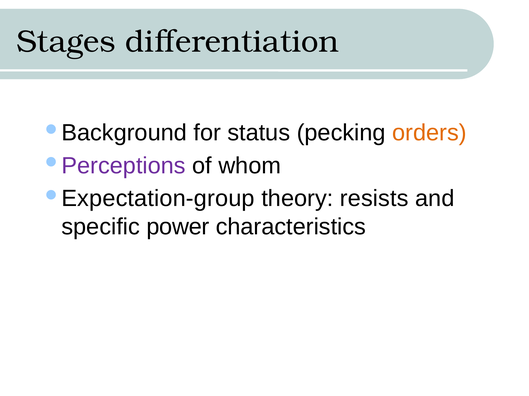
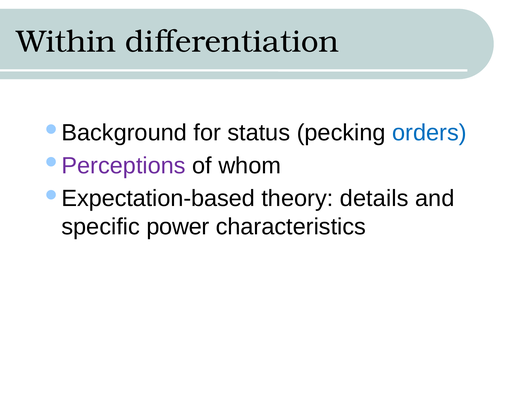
Stages: Stages -> Within (66, 42)
orders colour: orange -> blue (429, 133)
Expectation-group: Expectation-group -> Expectation-based (158, 199)
resists: resists -> details (374, 199)
